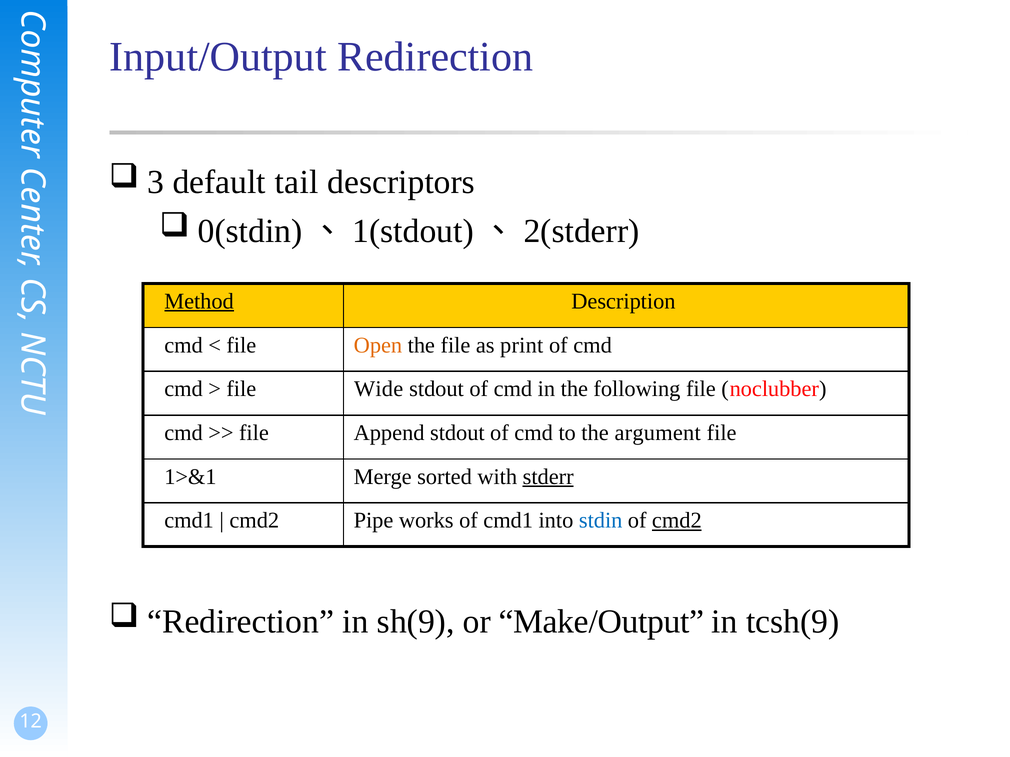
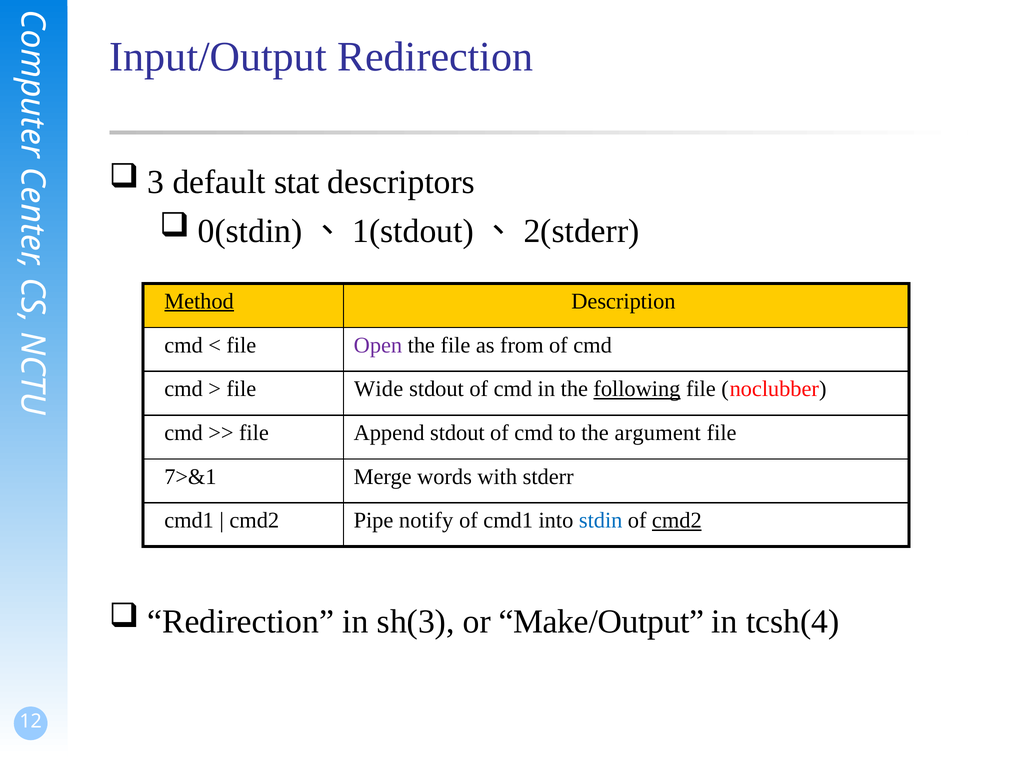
tail: tail -> stat (297, 182)
Open colour: orange -> purple (378, 345)
print: print -> from (522, 345)
following underline: none -> present (637, 389)
1>&1: 1>&1 -> 7>&1 (190, 477)
sorted: sorted -> words (444, 477)
stderr underline: present -> none (548, 477)
works: works -> notify (426, 521)
sh(9: sh(9 -> sh(3 (416, 622)
tcsh(9: tcsh(9 -> tcsh(4 (793, 622)
